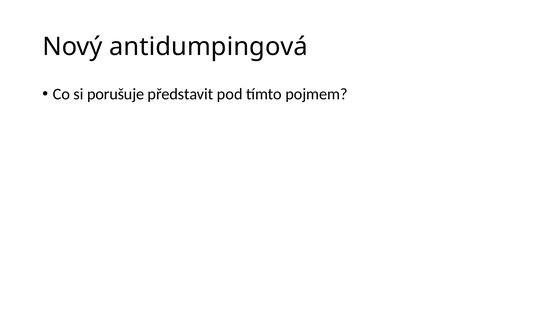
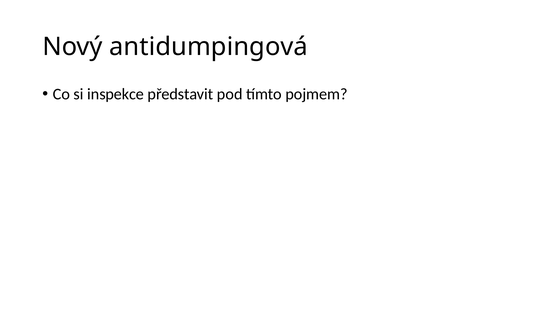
porušuje: porušuje -> inspekce (116, 94)
